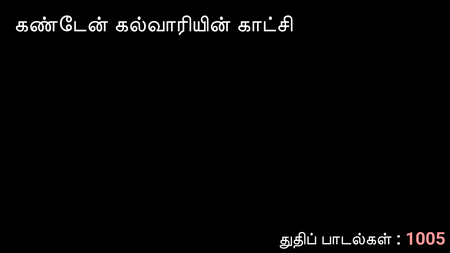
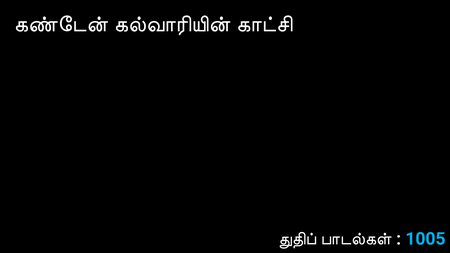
1005 colour: pink -> light blue (425, 239)
